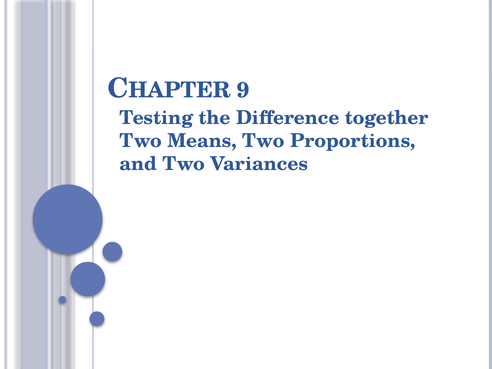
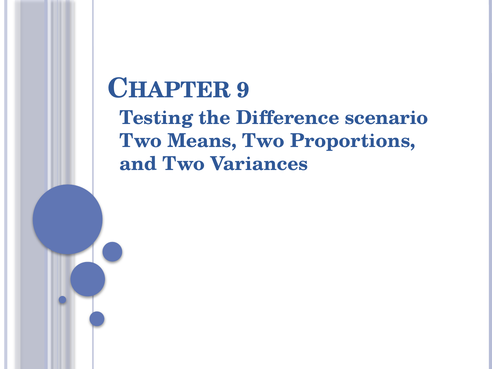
together: together -> scenario (387, 118)
